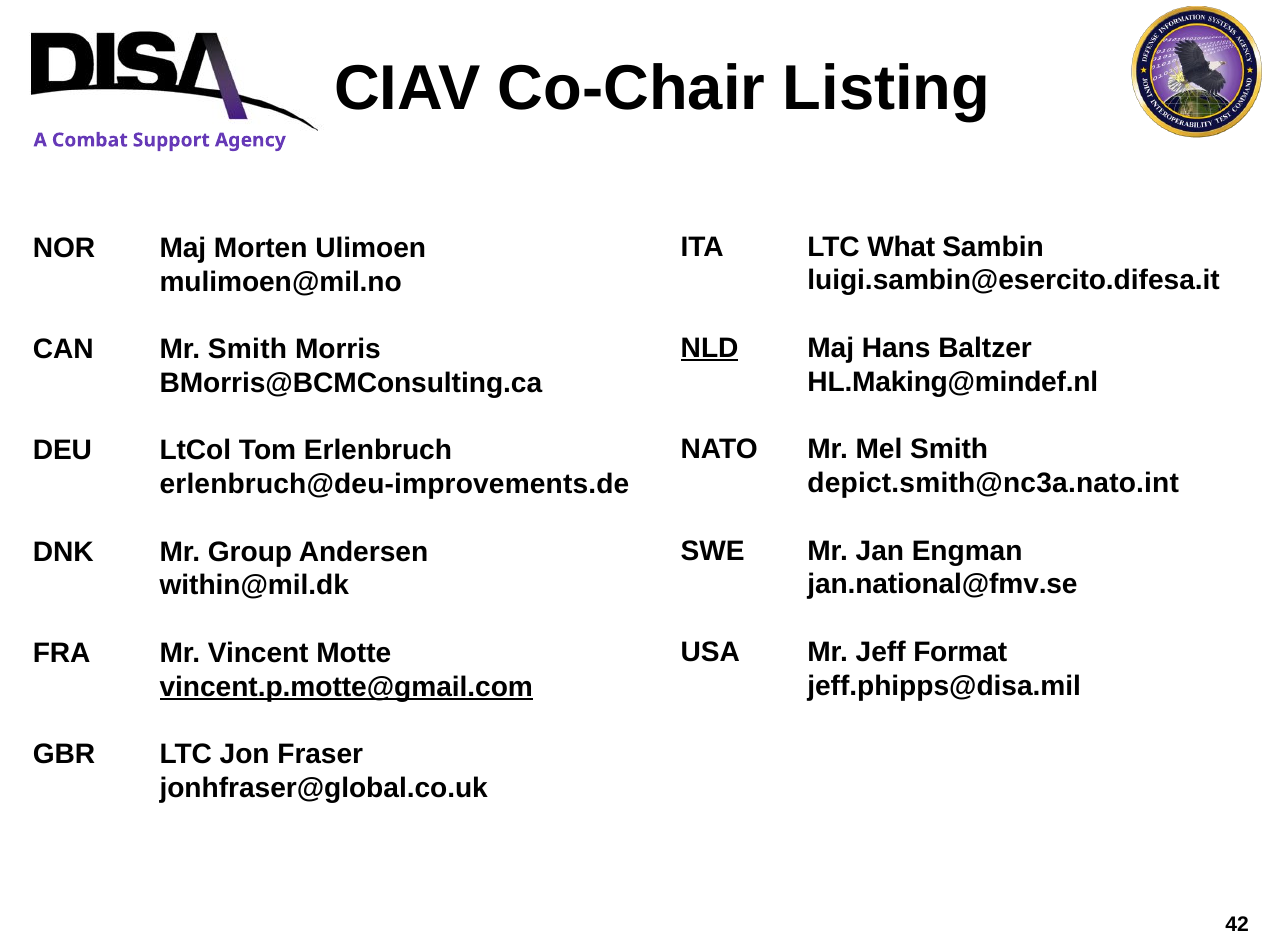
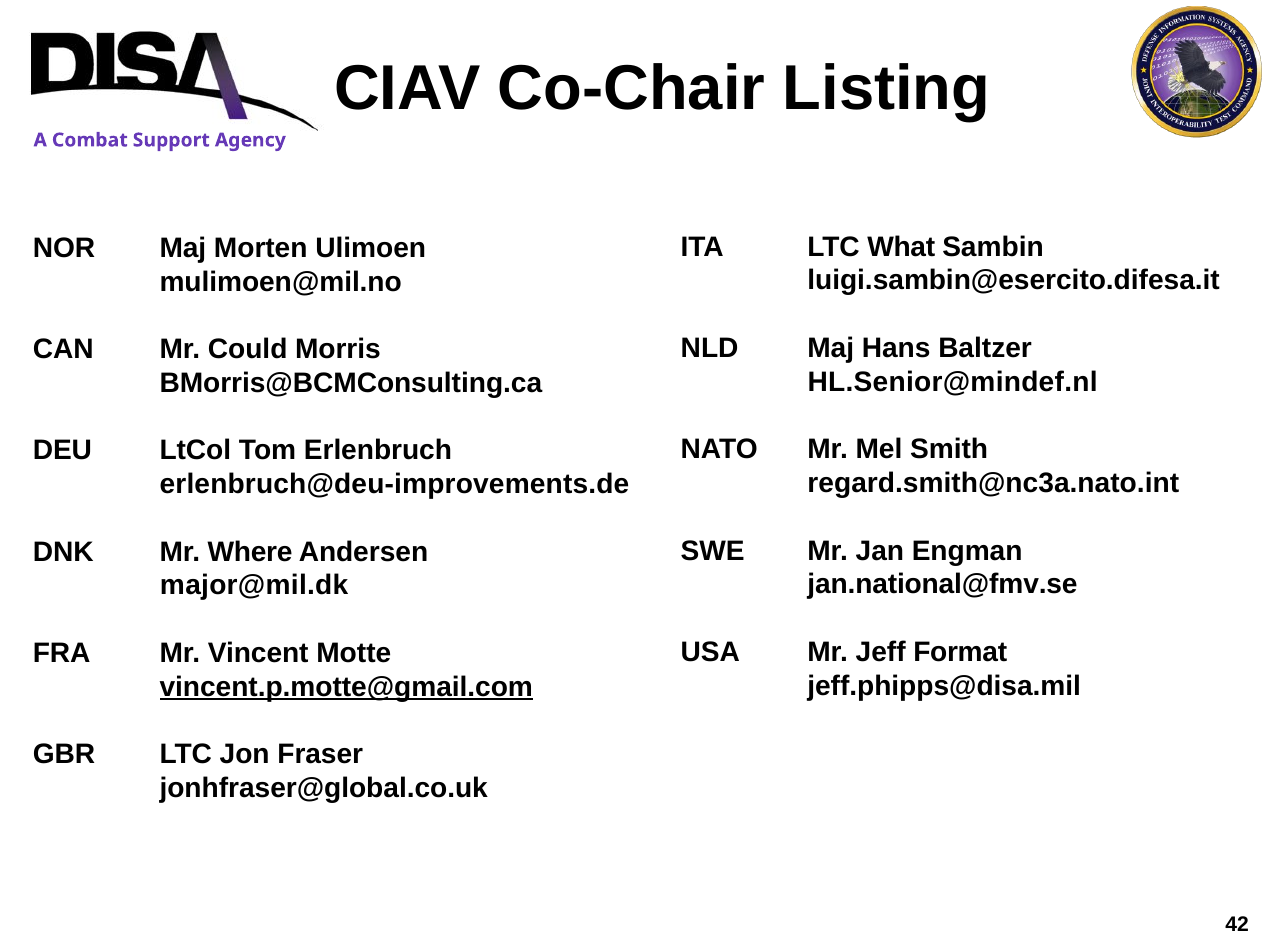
NLD underline: present -> none (710, 348)
Mr Smith: Smith -> Could (248, 349)
HL.Making@mindef.nl: HL.Making@mindef.nl -> HL.Senior@mindef.nl (953, 382)
depict.smith@nc3a.nato.int: depict.smith@nc3a.nato.int -> regard.smith@nc3a.nato.int (993, 483)
Group: Group -> Where (250, 552)
within@mil.dk: within@mil.dk -> major@mil.dk (254, 586)
